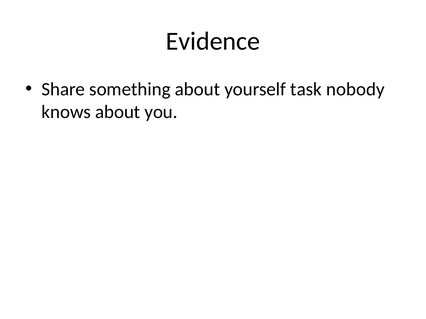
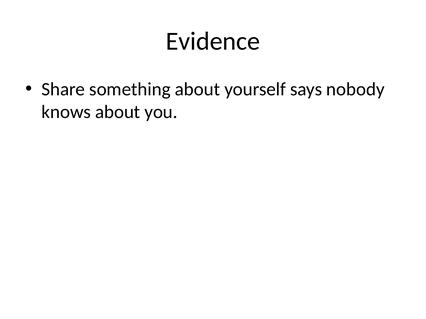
task: task -> says (306, 89)
